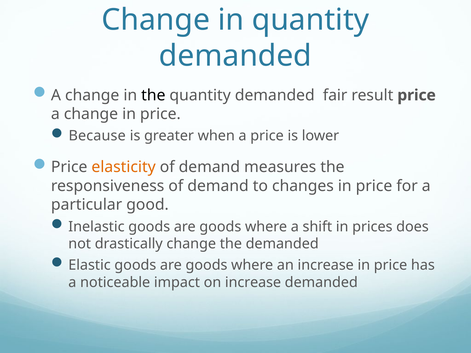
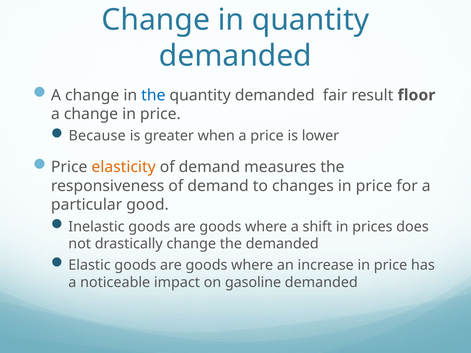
the colour: black -> blue (153, 95)
result price: price -> floor (416, 95)
on increase: increase -> gasoline (253, 282)
